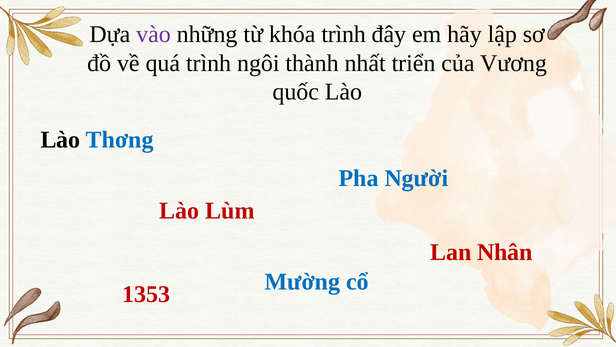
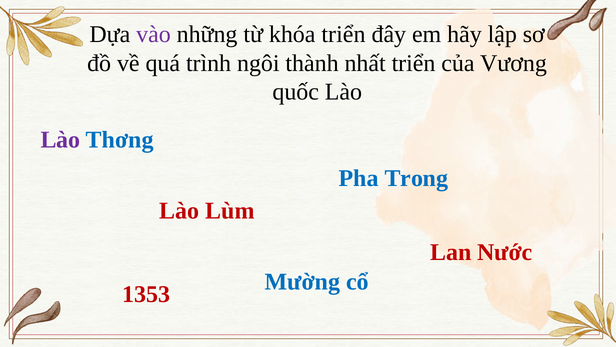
khóa trình: trình -> triển (343, 34)
Lào colour: black -> purple (60, 140)
Người: Người -> Trong (416, 178)
Nhân: Nhân -> Nước (505, 252)
